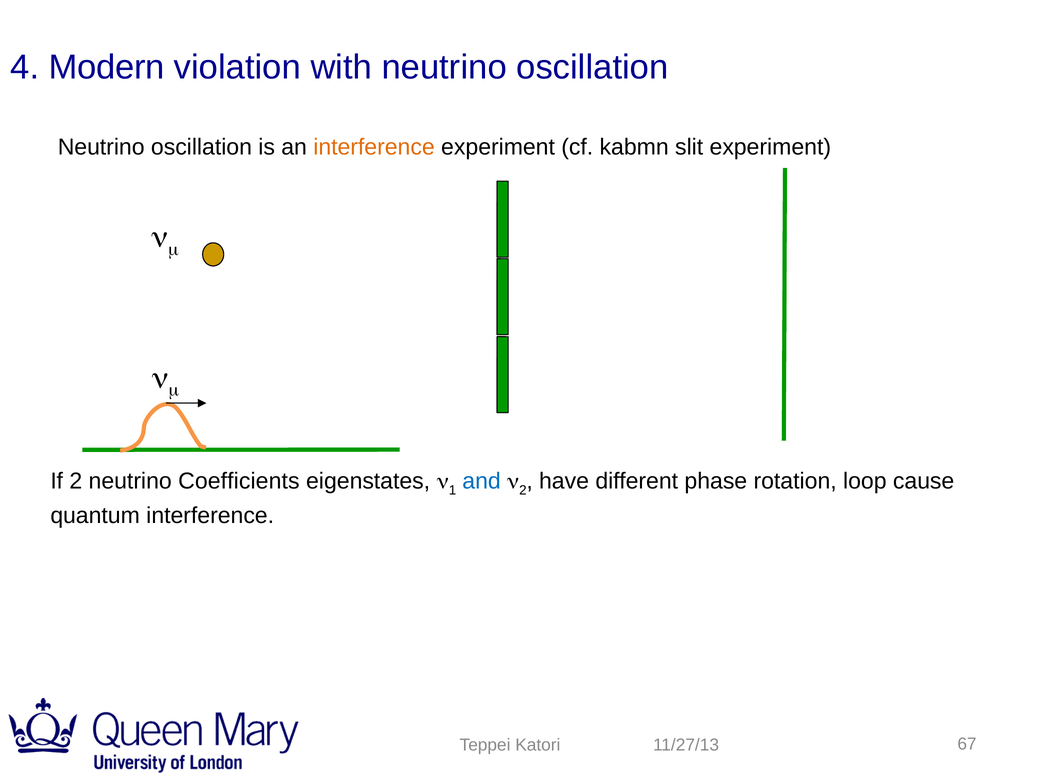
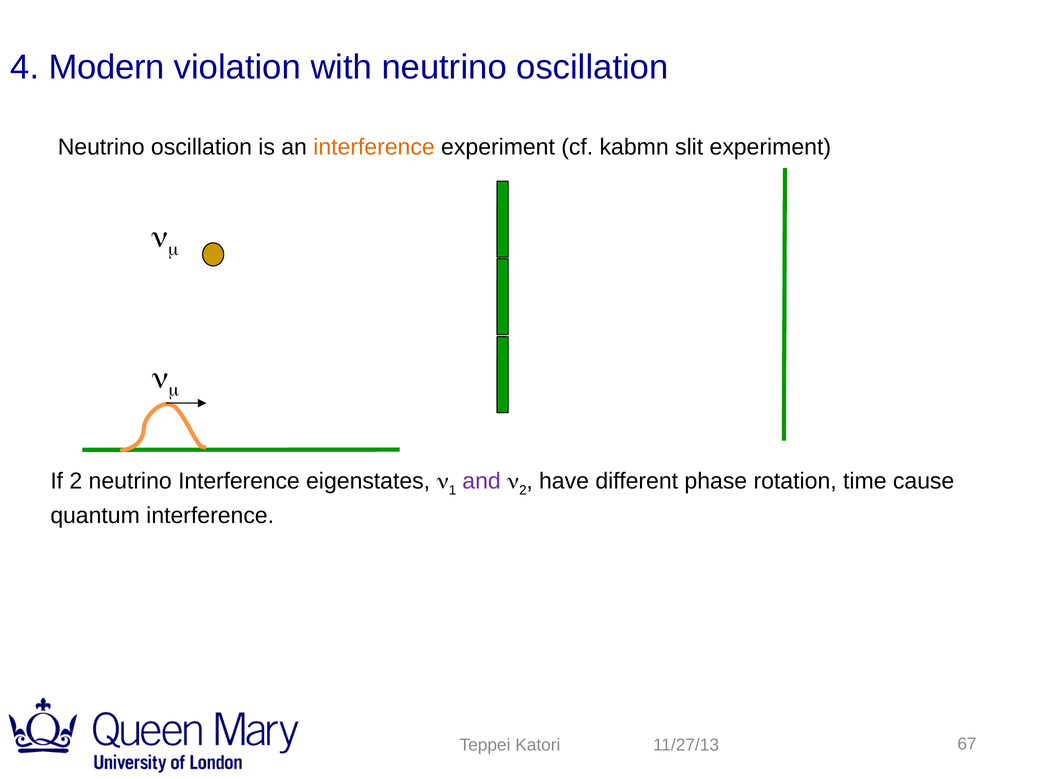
neutrino Coefficients: Coefficients -> Interference (239, 481)
and colour: blue -> purple (482, 481)
loop: loop -> time (865, 481)
